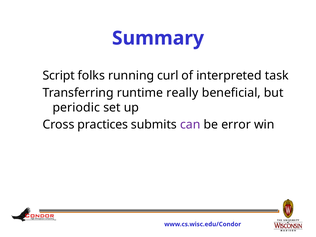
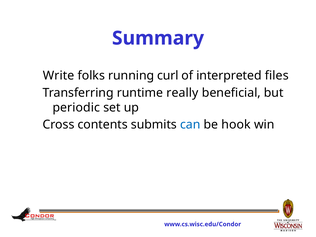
Script: Script -> Write (59, 75)
task: task -> files (277, 75)
practices: practices -> contents (103, 125)
can colour: purple -> blue (190, 125)
error: error -> hook (236, 125)
